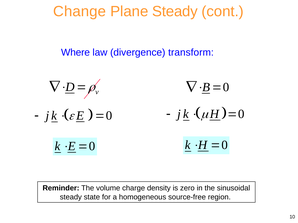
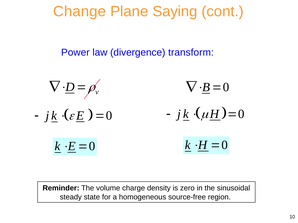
Plane Steady: Steady -> Saying (175, 11)
Where: Where -> Power (75, 52)
